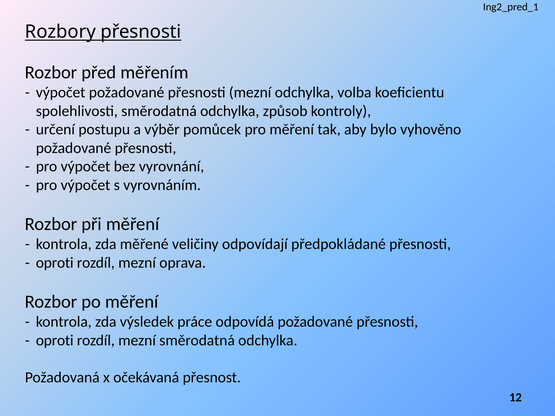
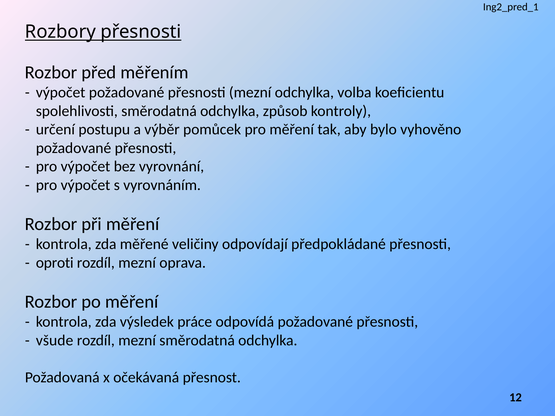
oproti: oproti -> všude (55, 341)
